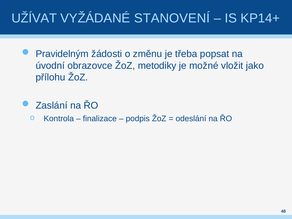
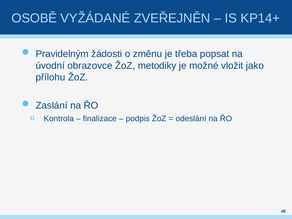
UŽÍVAT: UŽÍVAT -> OSOBĚ (34, 18)
STANOVENÍ: STANOVENÍ -> ZVEŘEJNĚN (172, 18)
